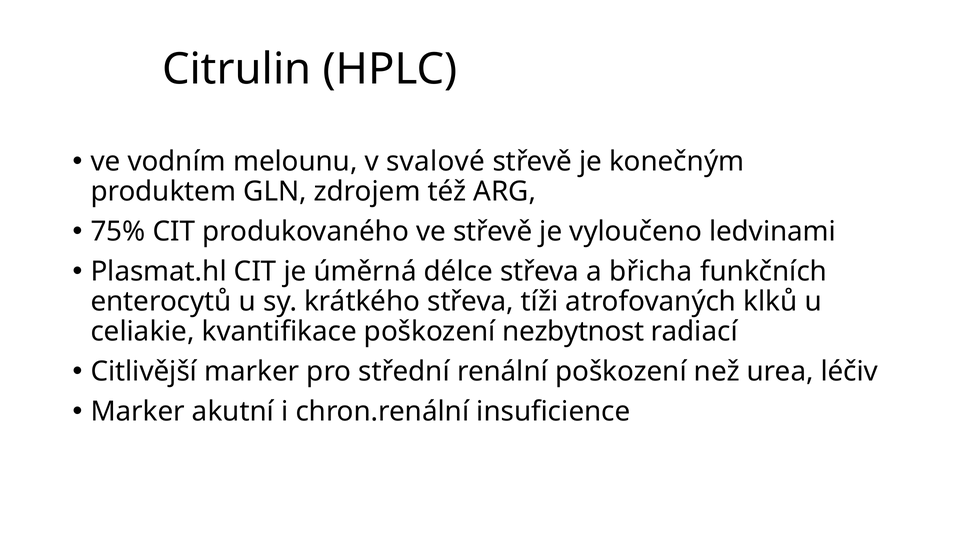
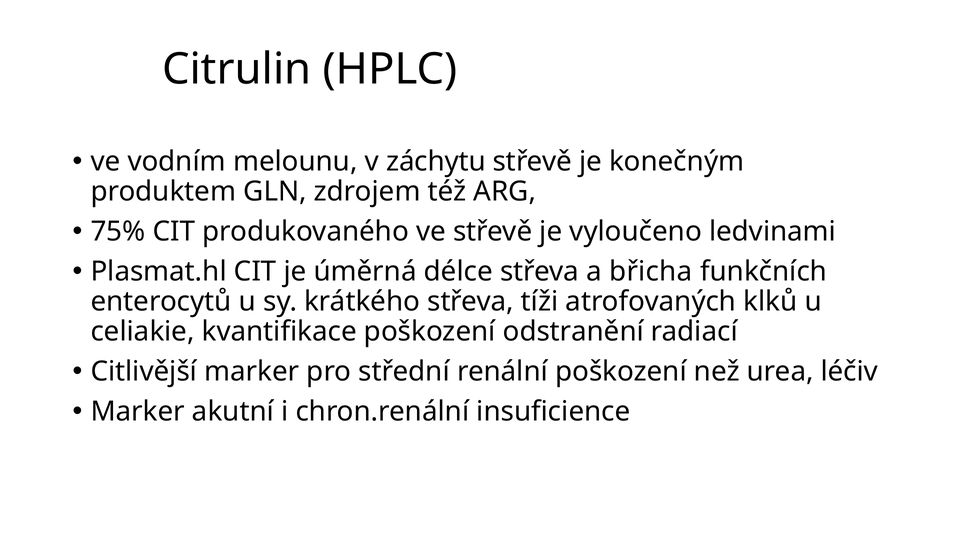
svalové: svalové -> záchytu (436, 161)
nezbytnost: nezbytnost -> odstranění (573, 331)
